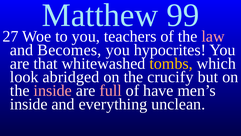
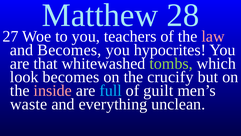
99: 99 -> 28 (183, 15)
tombs colour: yellow -> light green (171, 63)
look abridged: abridged -> becomes (71, 77)
full colour: pink -> light blue (111, 90)
have: have -> guilt (158, 90)
inside: inside -> waste (29, 104)
